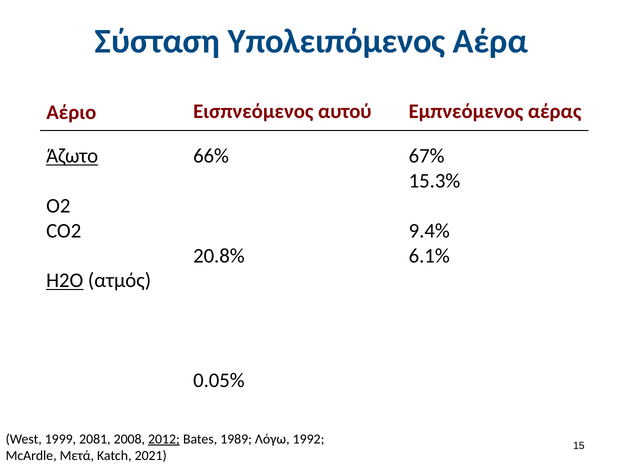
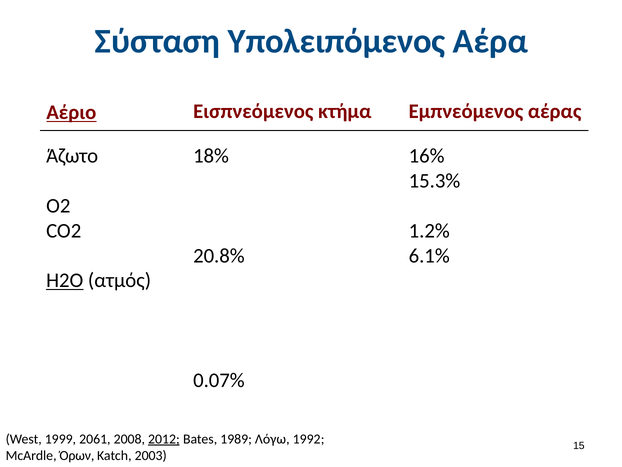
Αέριο underline: none -> present (71, 112)
αυτού: αυτού -> κτήμα (345, 111)
Άζωτο underline: present -> none (72, 156)
66%: 66% -> 18% (211, 156)
67%: 67% -> 16% (427, 156)
9.4%: 9.4% -> 1.2% (429, 230)
0.05%: 0.05% -> 0.07% (219, 380)
2081: 2081 -> 2061 (95, 439)
Μετά: Μετά -> Όρων (77, 455)
2021: 2021 -> 2003 (151, 455)
